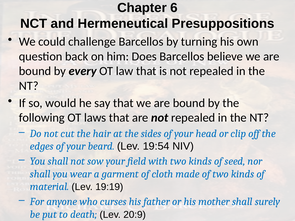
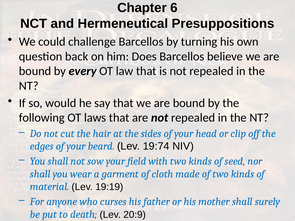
19:54: 19:54 -> 19:74 (156, 146)
